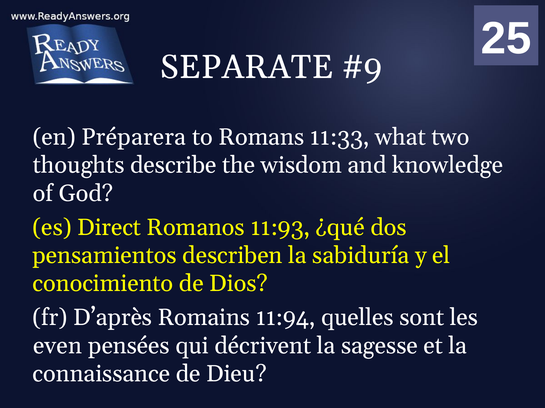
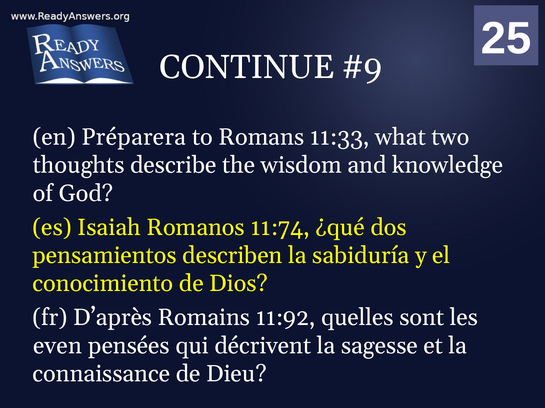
SEPARATE: SEPARATE -> CONTINUE (247, 67)
Direct: Direct -> Isaiah (109, 228)
11:93: 11:93 -> 11:74 (280, 228)
11:94: 11:94 -> 11:92 (286, 318)
